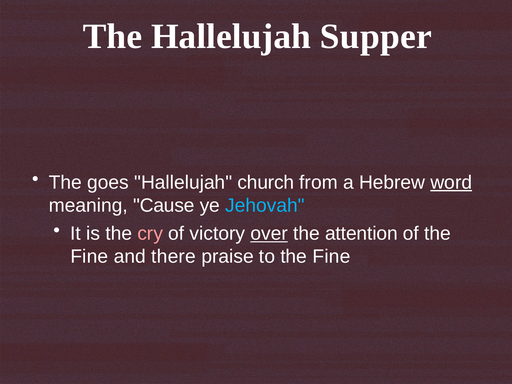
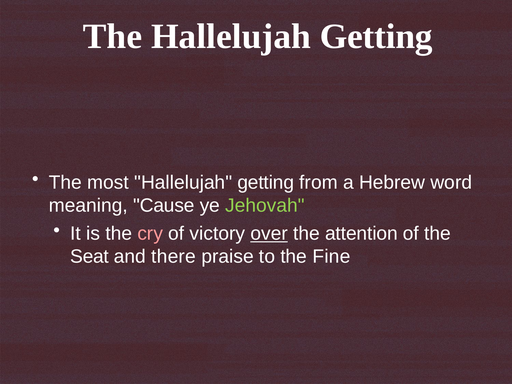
The Hallelujah Supper: Supper -> Getting (376, 36)
goes: goes -> most (108, 182)
church: church -> getting (266, 182)
word underline: present -> none (451, 182)
Jehovah colour: light blue -> light green (265, 205)
Fine: Fine -> Seat (90, 257)
